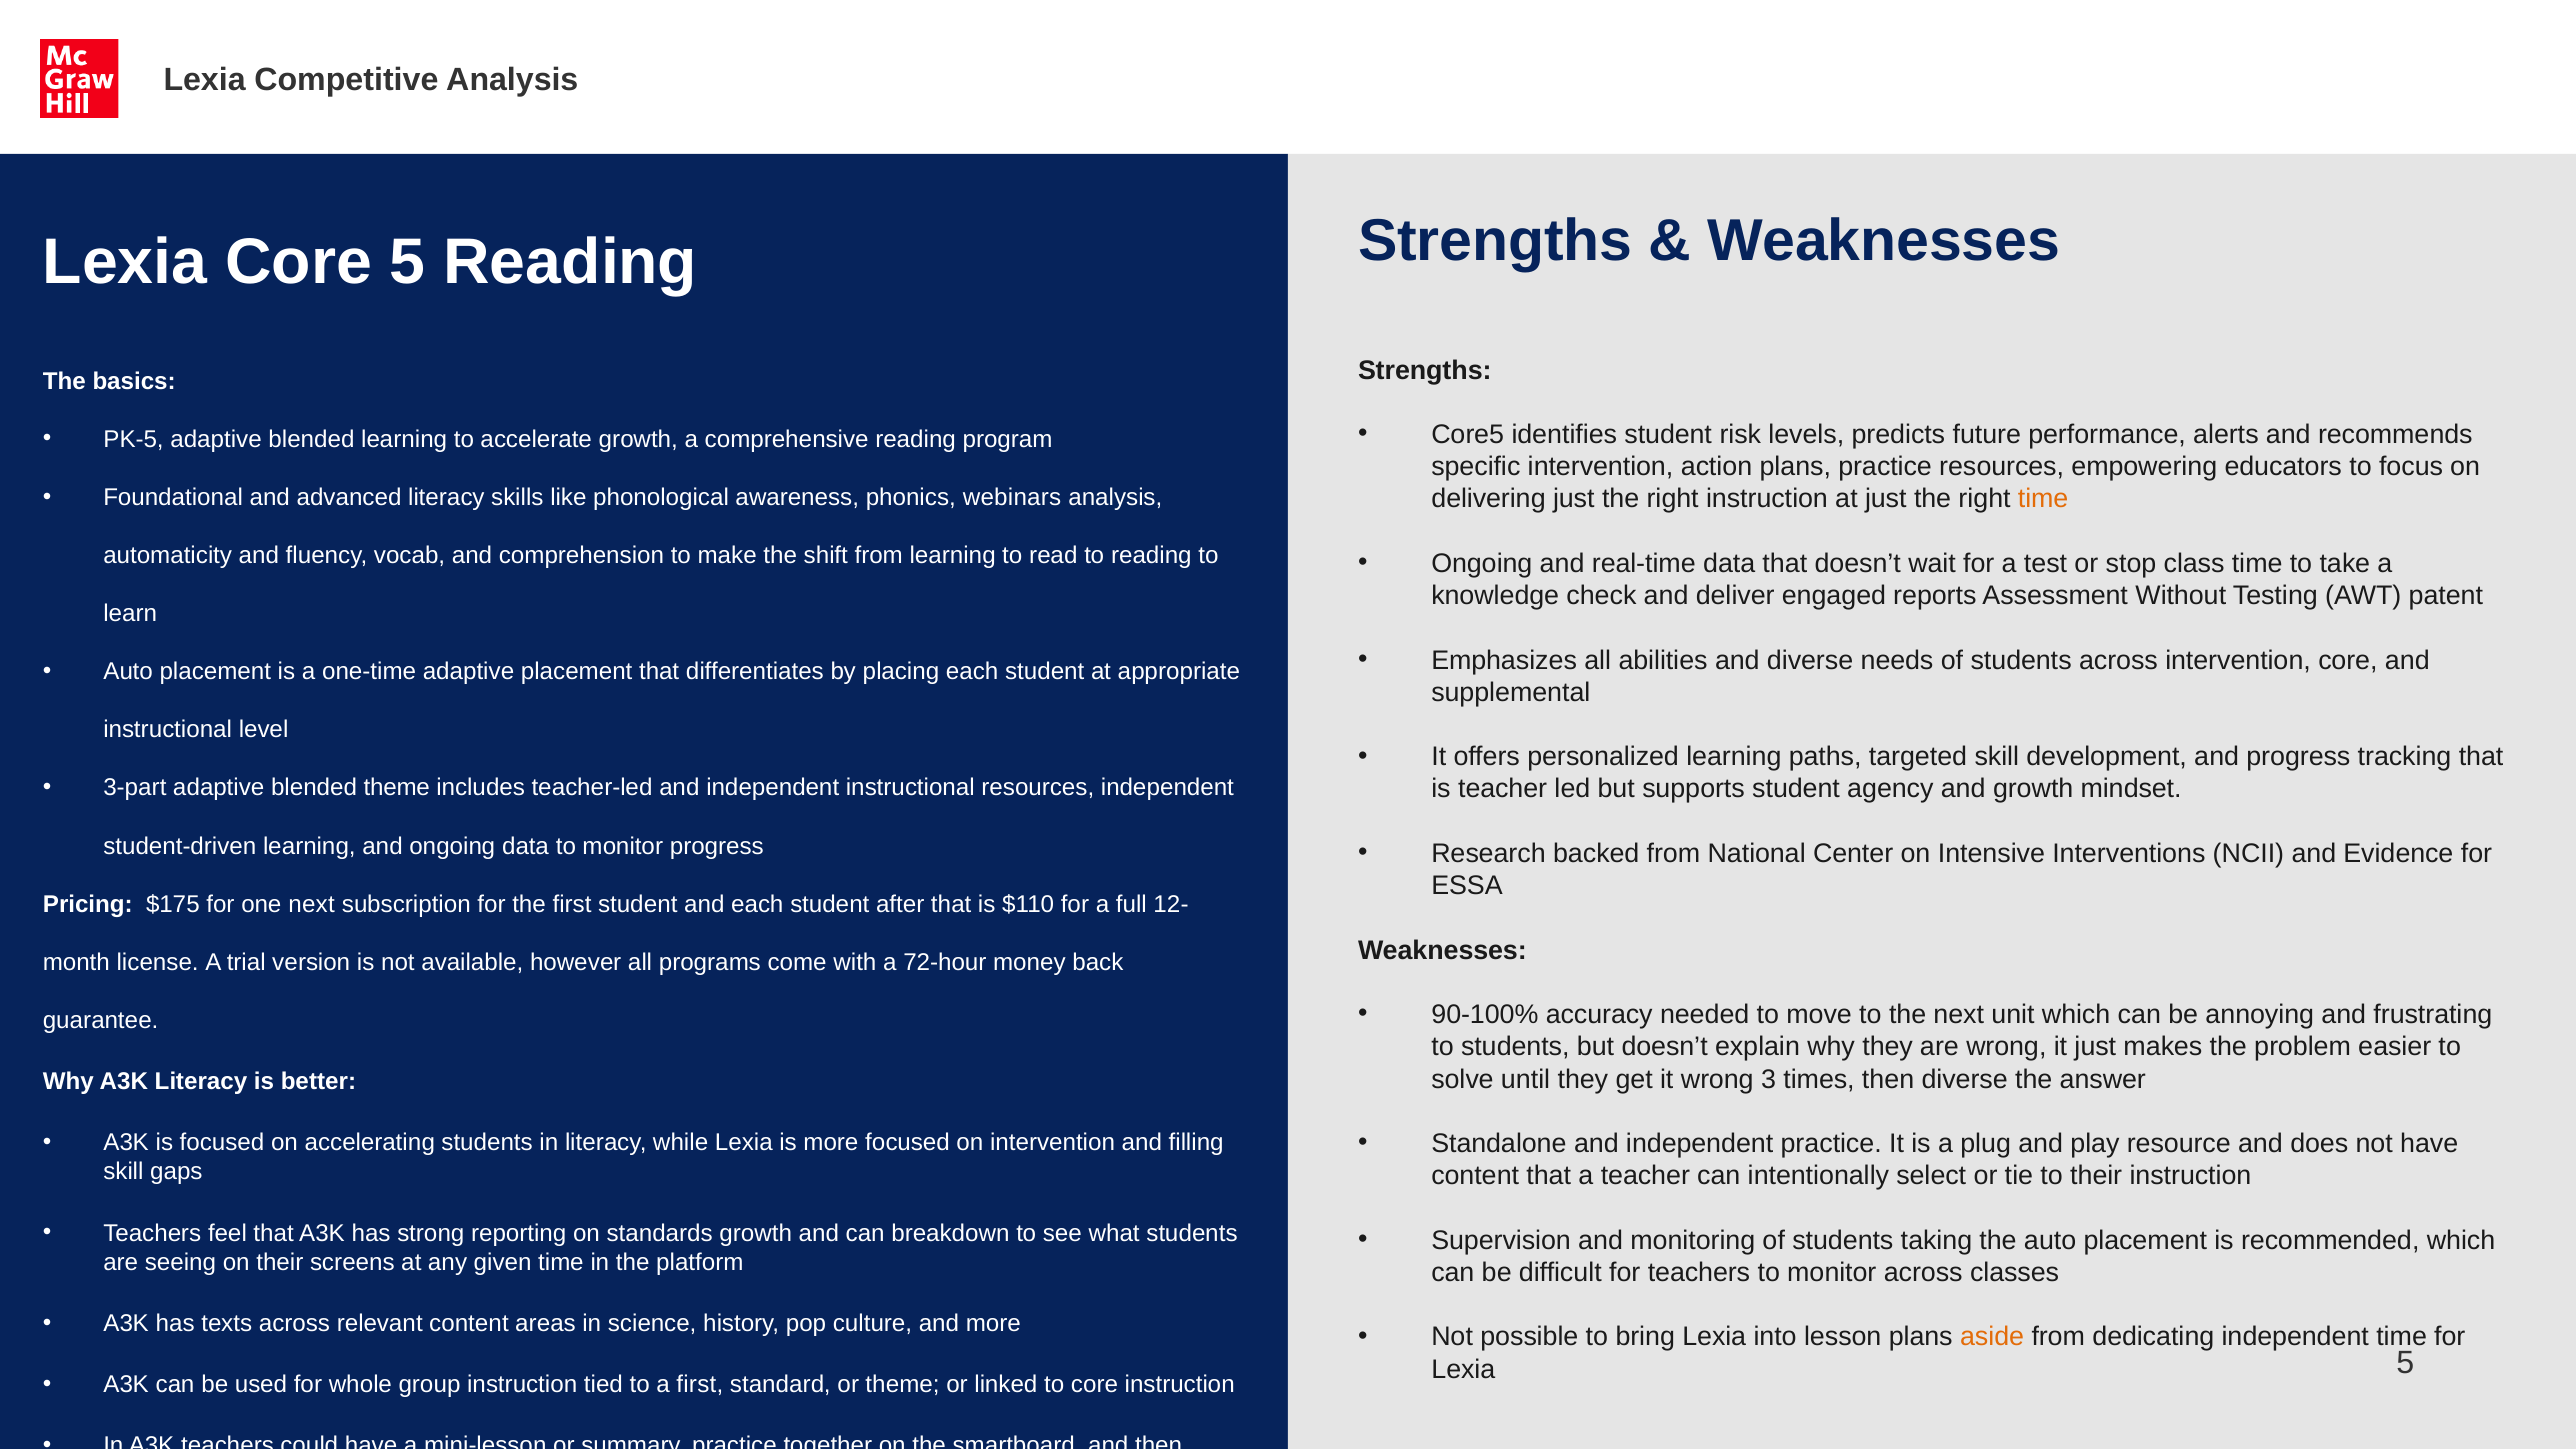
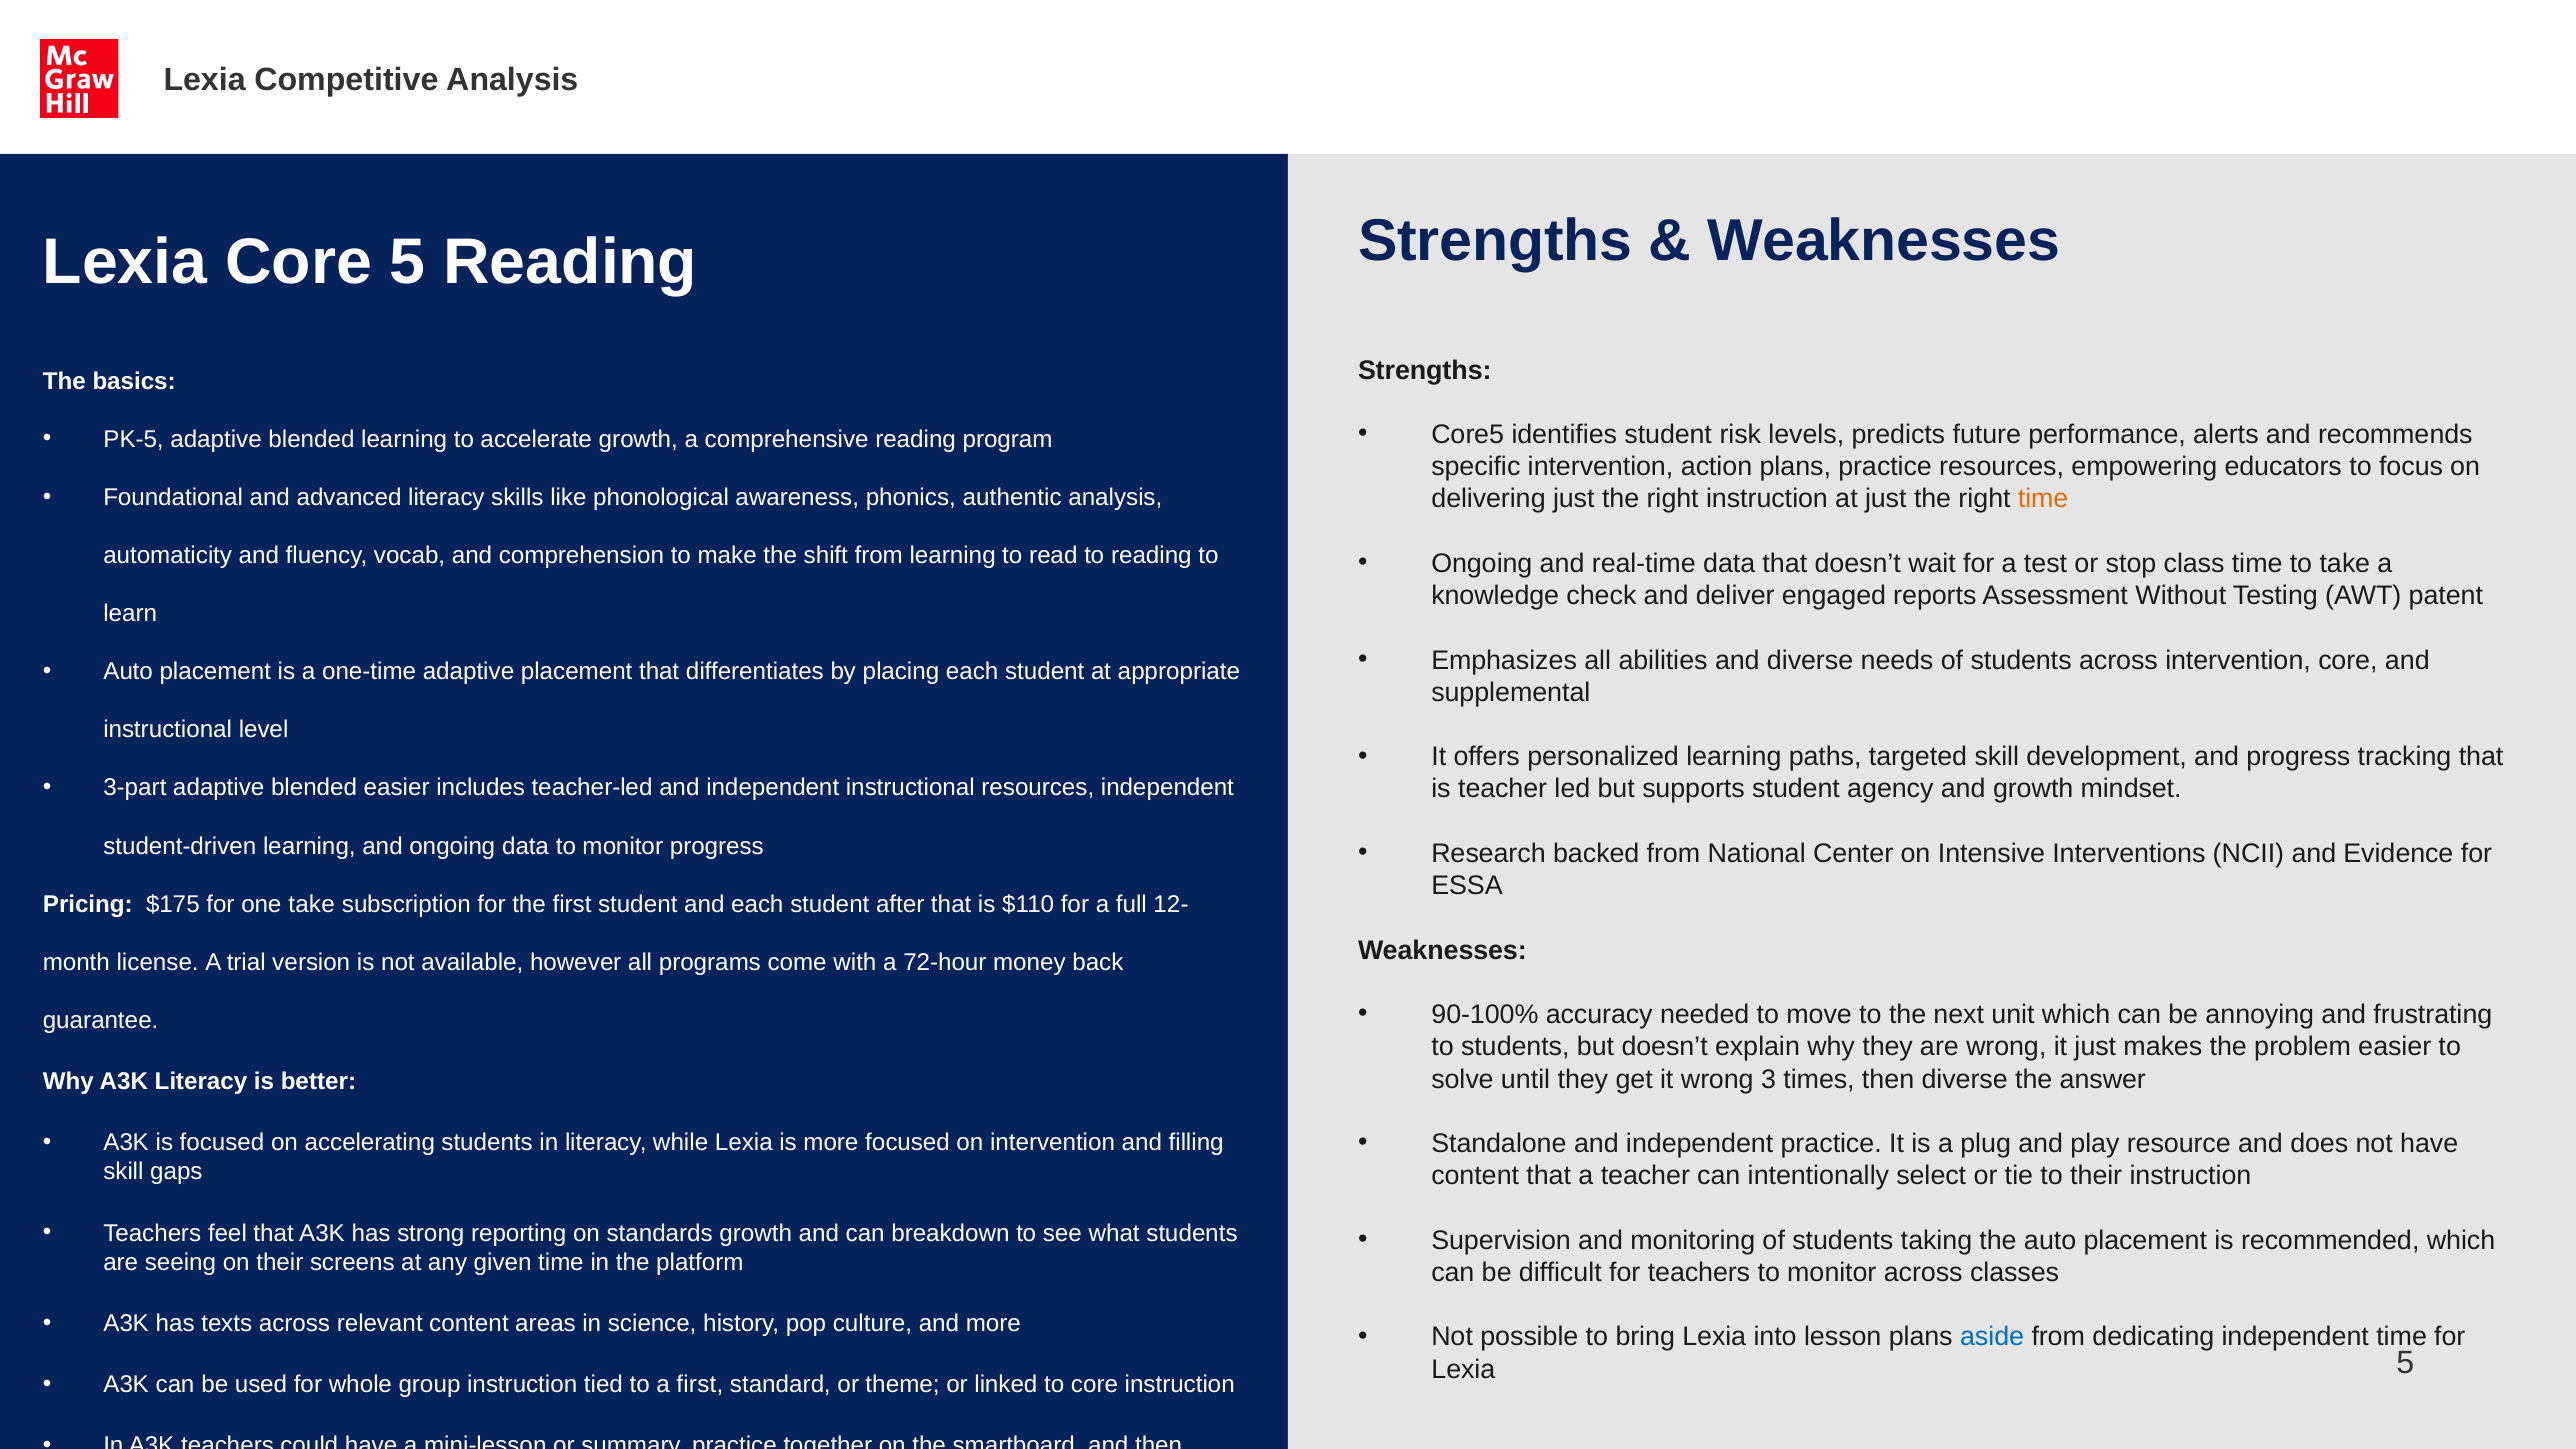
webinars: webinars -> authentic (1012, 497)
blended theme: theme -> easier (397, 788)
one next: next -> take (312, 904)
aside colour: orange -> blue (1992, 1337)
